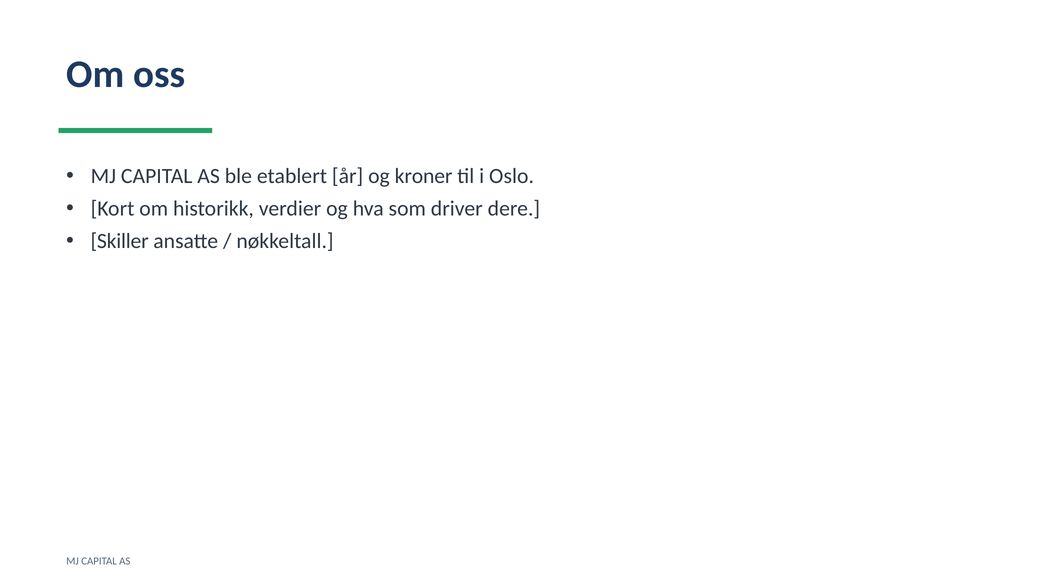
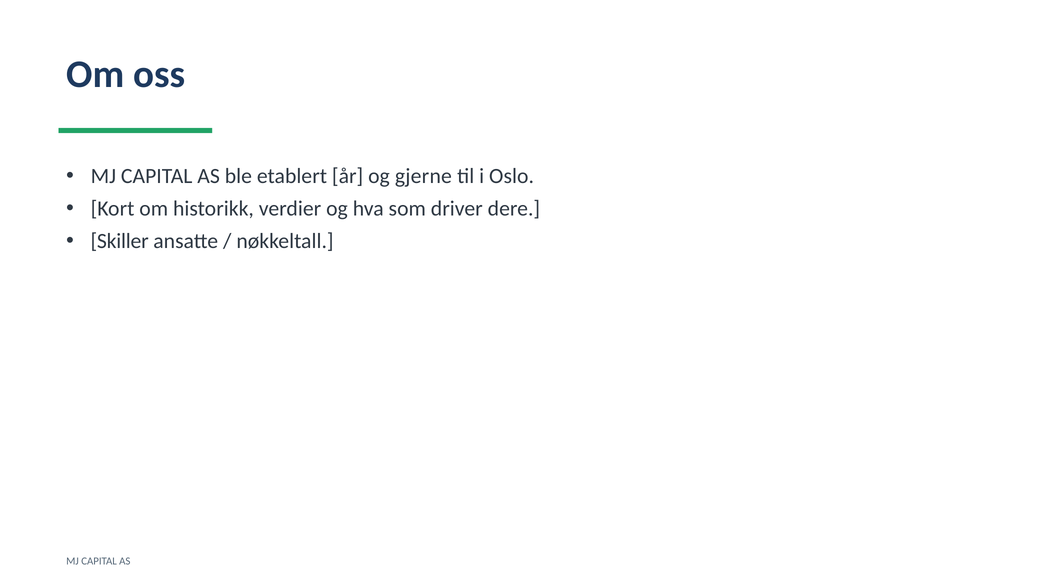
kroner: kroner -> gjerne (423, 176)
